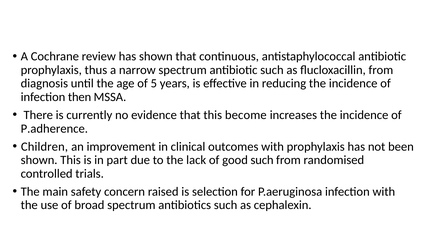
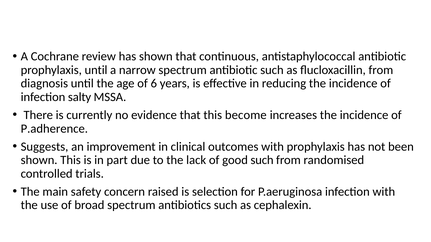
prophylaxis thus: thus -> until (96, 70)
5: 5 -> 6 (154, 84)
then: then -> salty (80, 97)
Children: Children -> Suggests (45, 147)
